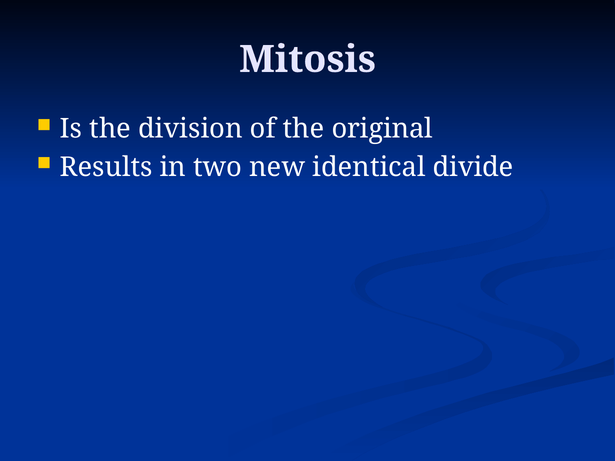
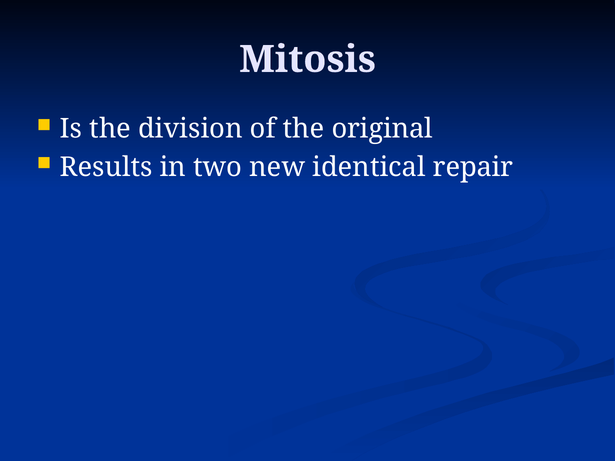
divide: divide -> repair (473, 167)
